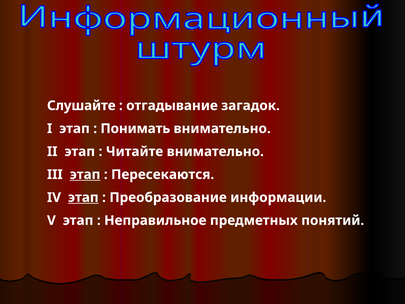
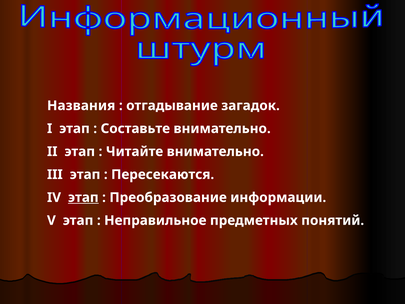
Слушайте: Слушайте -> Названия (81, 106)
Понимать: Понимать -> Составьте (135, 128)
этап underline: present -> none (85, 174)
